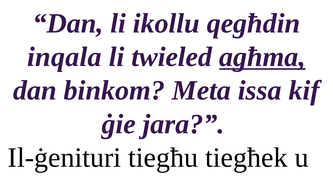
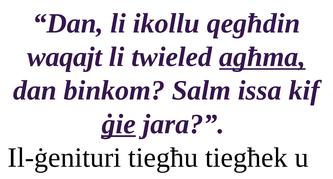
inqala: inqala -> waqajt (65, 57)
Meta: Meta -> Salm (201, 91)
ġie underline: none -> present (119, 124)
